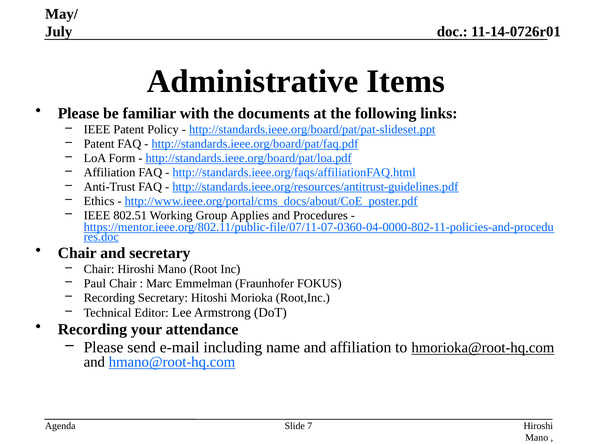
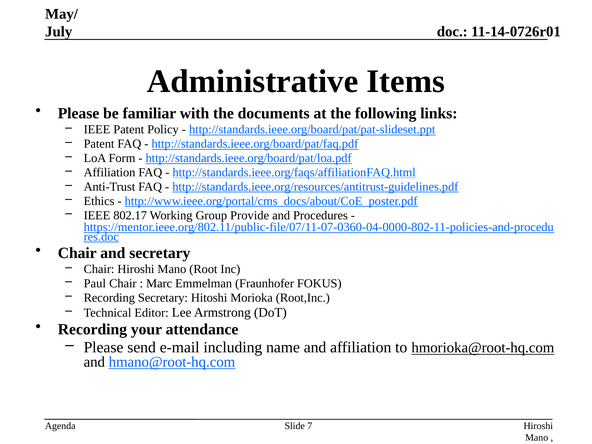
802.51: 802.51 -> 802.17 (130, 215)
Applies: Applies -> Provide (250, 215)
